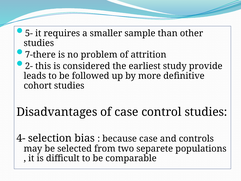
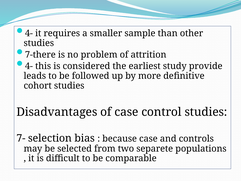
5-: 5- -> 4- (29, 33)
2-: 2- -> 4- (29, 66)
4-: 4- -> 7- (21, 138)
